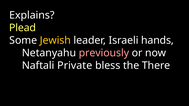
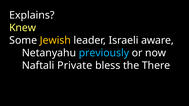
Plead: Plead -> Knew (23, 28)
hands: hands -> aware (157, 40)
previously colour: pink -> light blue (104, 53)
